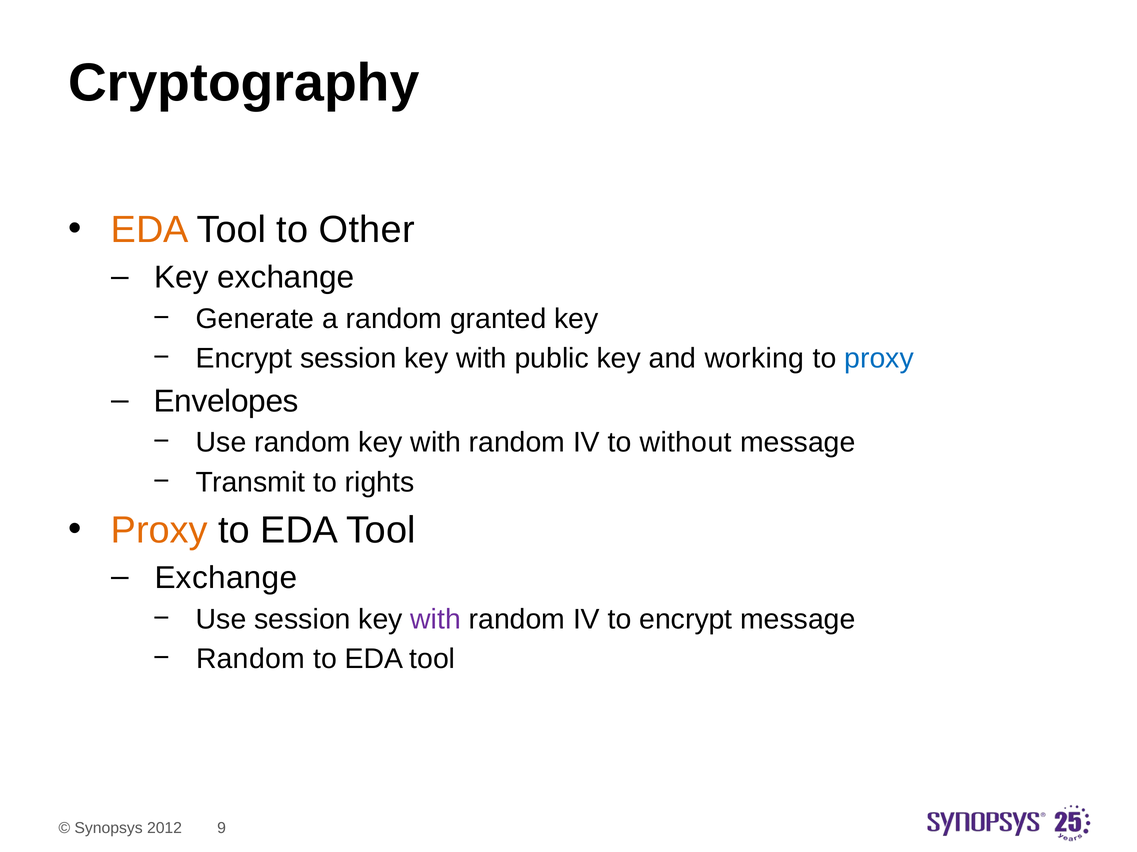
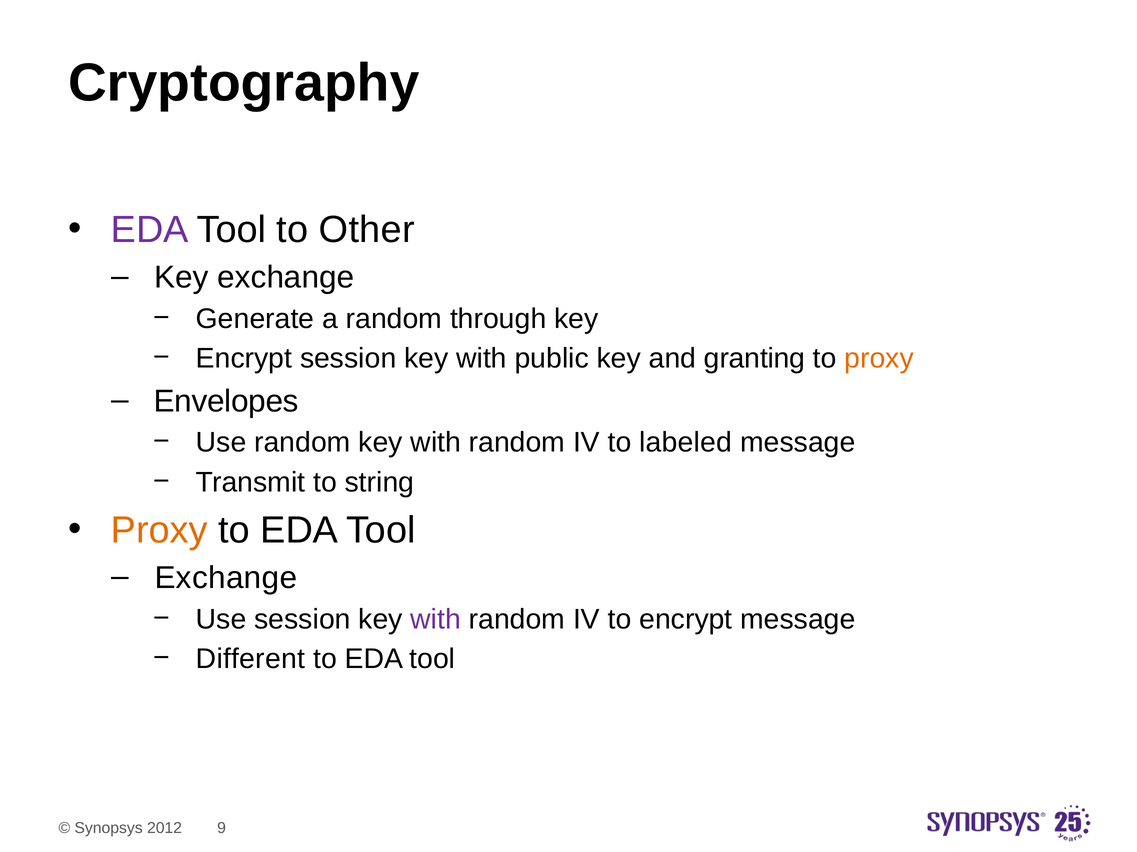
EDA colour: orange -> purple (150, 230)
granted: granted -> through (498, 319)
working: working -> granting (755, 359)
proxy colour: blue -> orange (879, 359)
without: without -> labeled (686, 443)
rights: rights -> string (379, 483)
Random: Random -> Different (251, 660)
